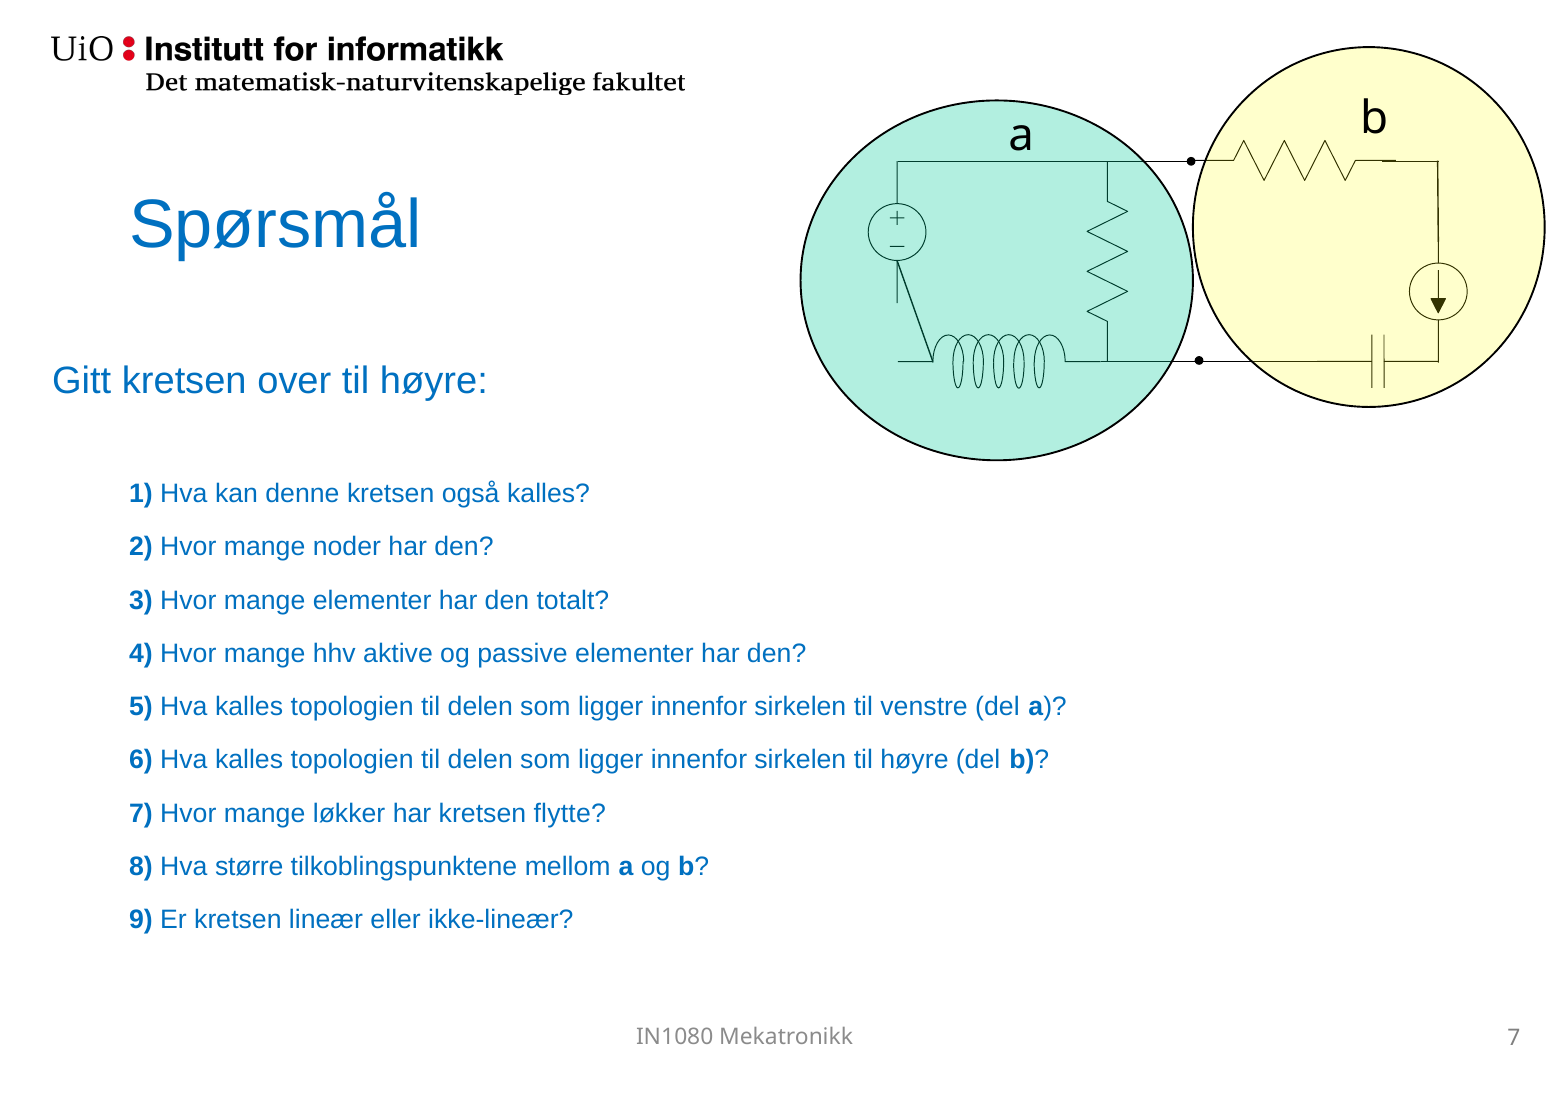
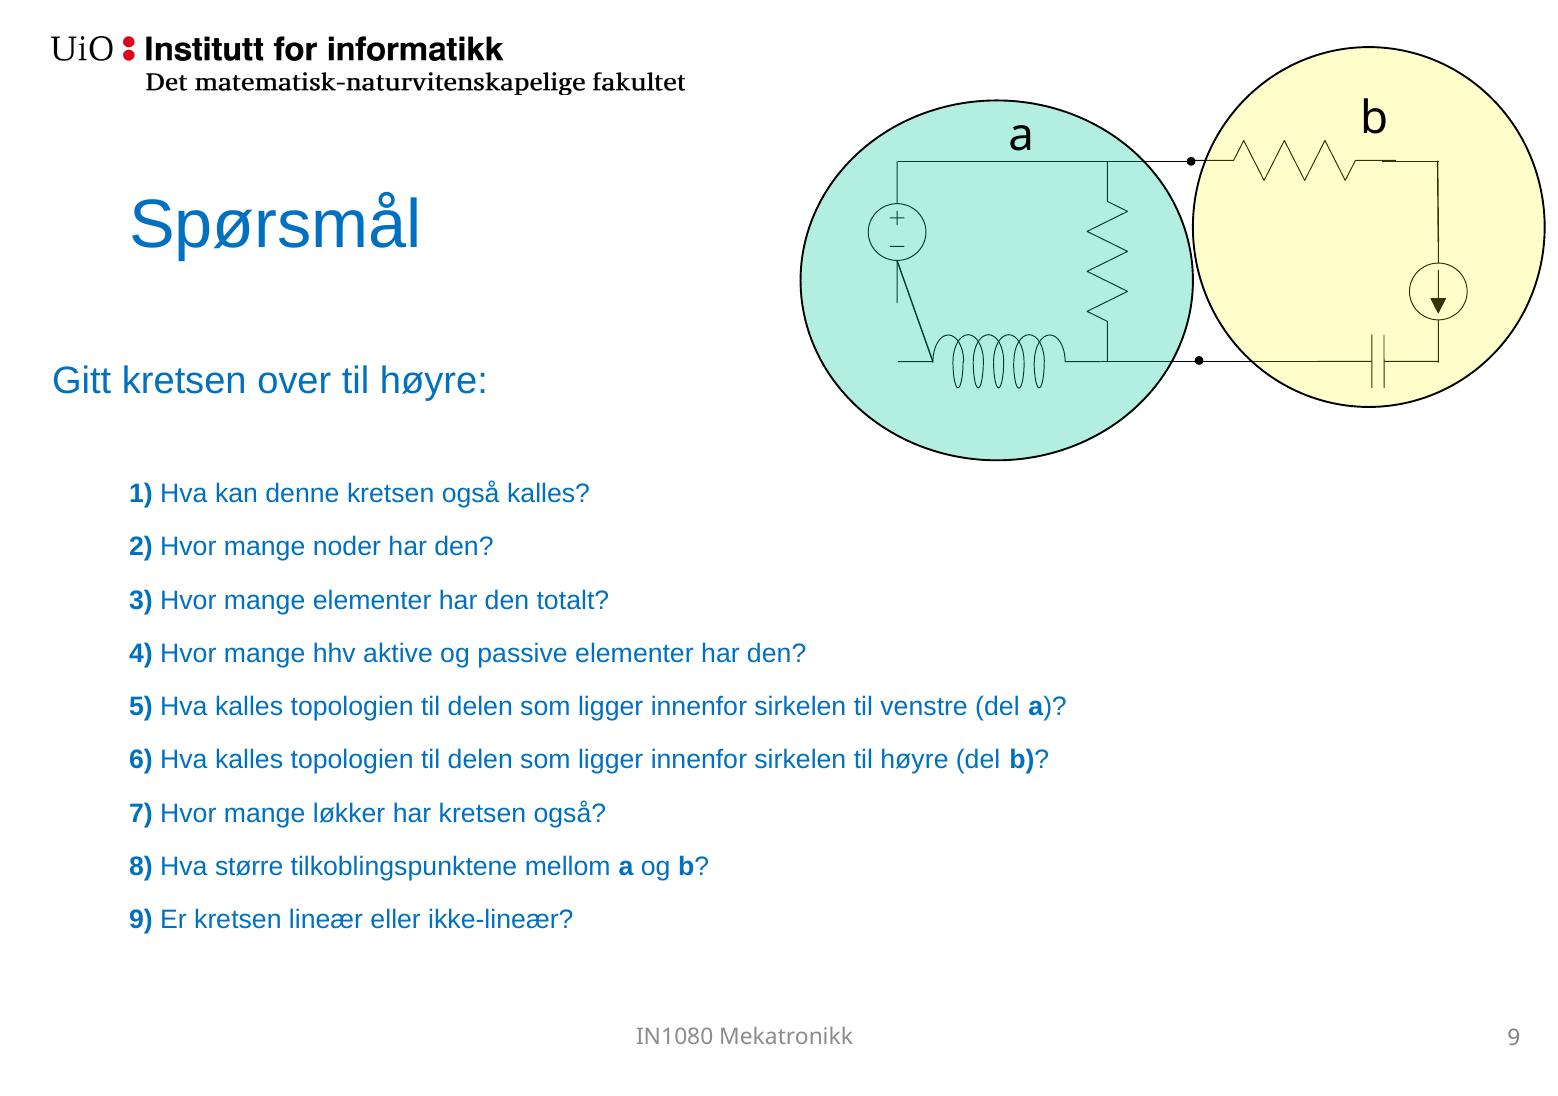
har kretsen flytte: flytte -> også (570, 813)
Mekatronikk 7: 7 -> 9 (1514, 1038)
